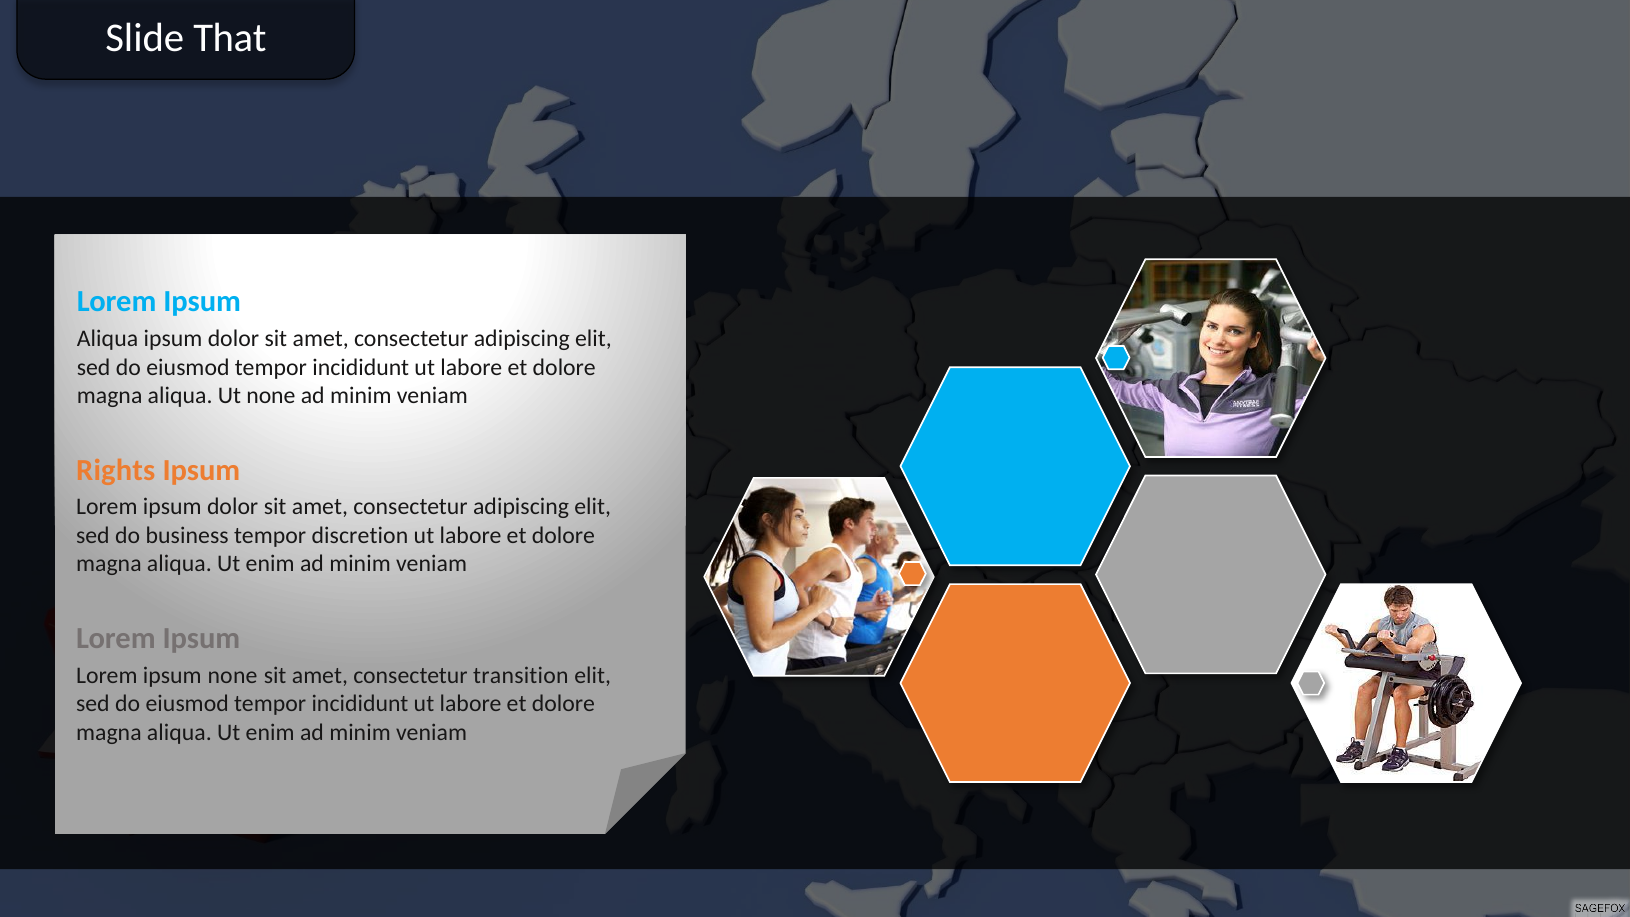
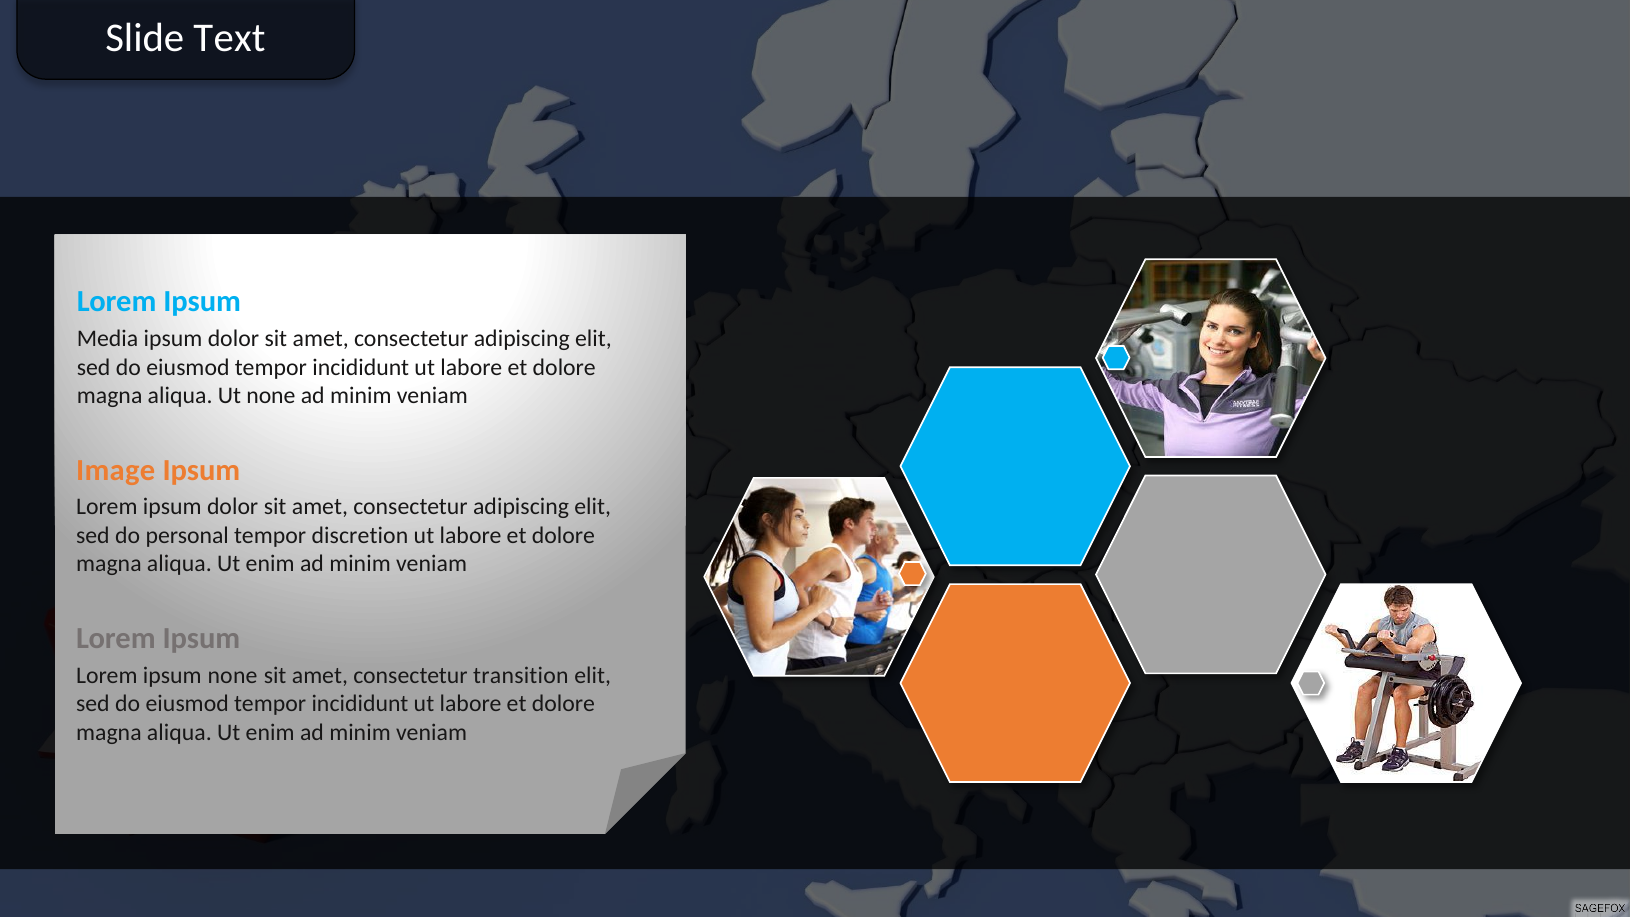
That: That -> Text (230, 38)
Aliqua: Aliqua -> Media (108, 339)
Rights: Rights -> Image (116, 470)
business: business -> personal (187, 535)
